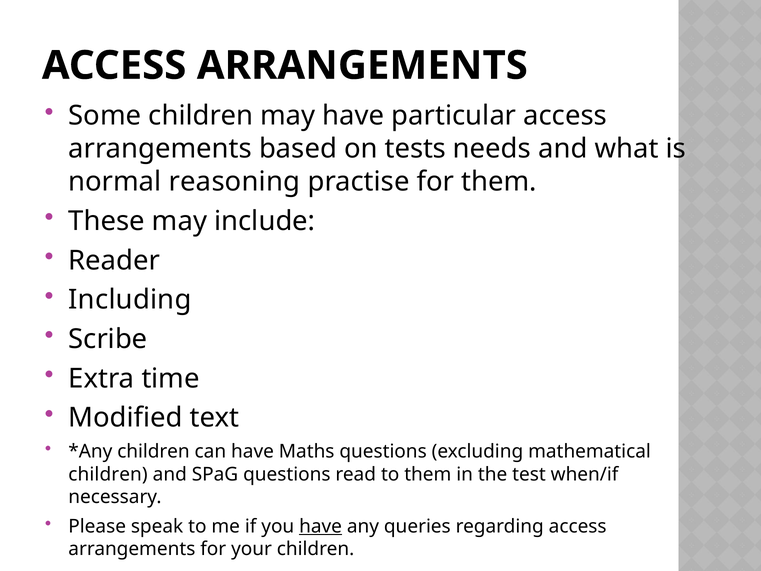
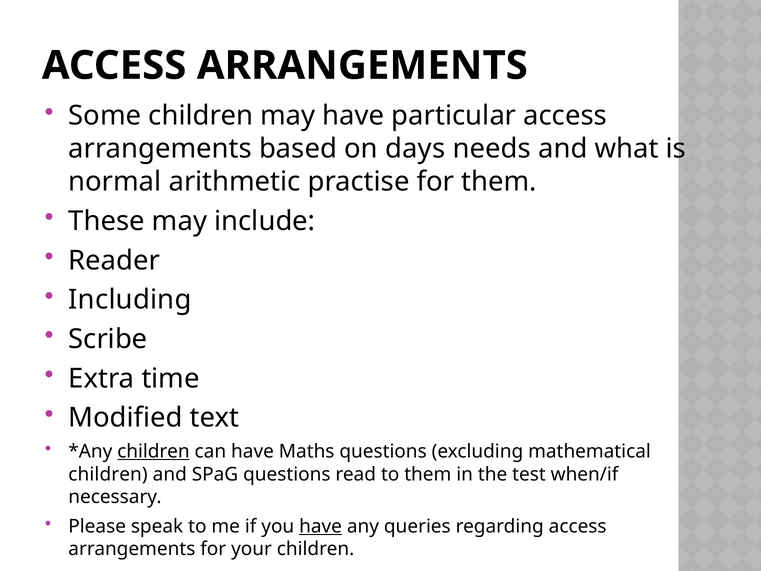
tests: tests -> days (415, 149)
reasoning: reasoning -> arithmetic (235, 182)
children underline: none -> present (153, 451)
